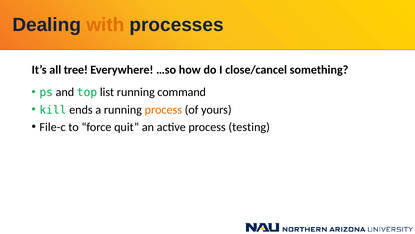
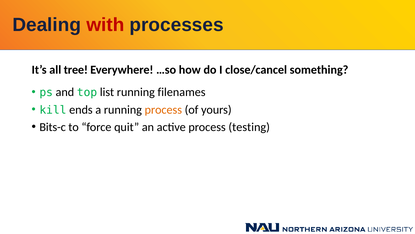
with colour: orange -> red (105, 25)
command: command -> filenames (182, 92)
File-c: File-c -> Bits-c (53, 127)
